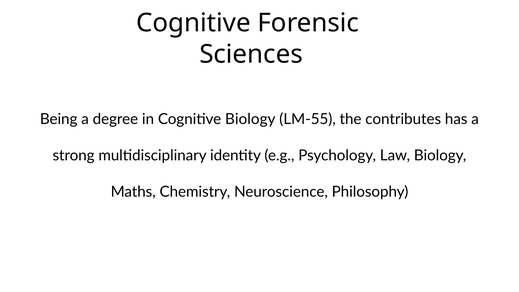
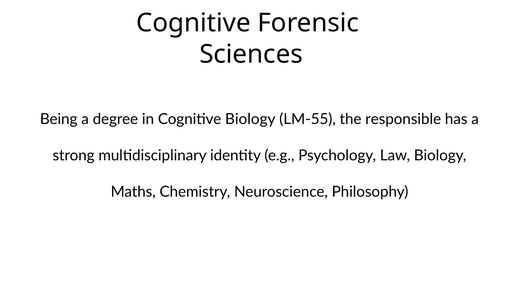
contributes: contributes -> responsible (403, 119)
